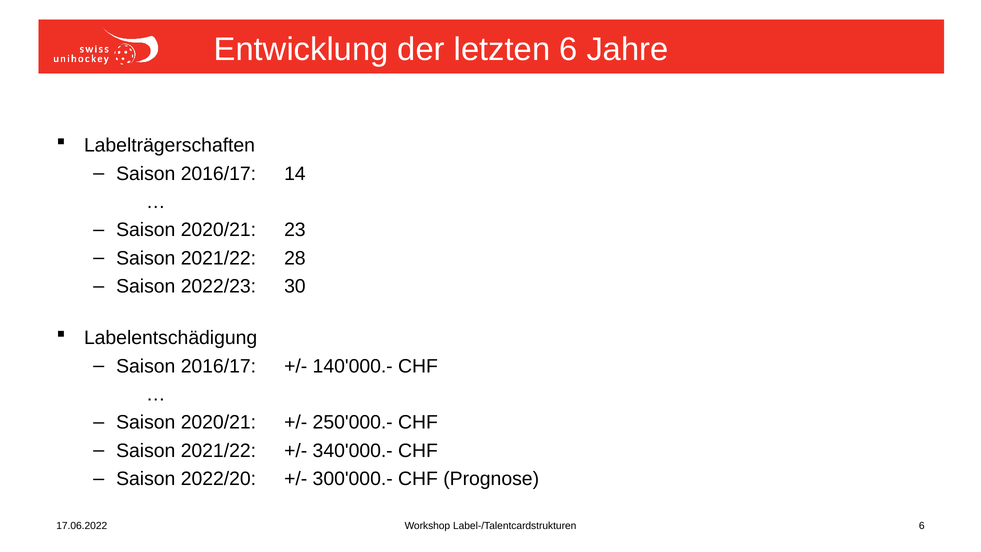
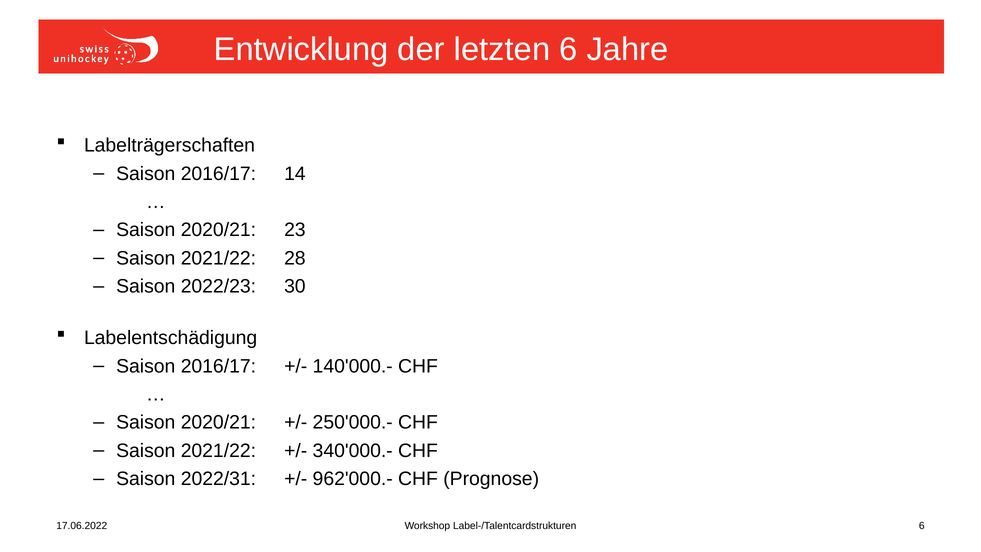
2022/20: 2022/20 -> 2022/31 (218, 479)
300'000.-: 300'000.- -> 962'000.- (353, 479)
